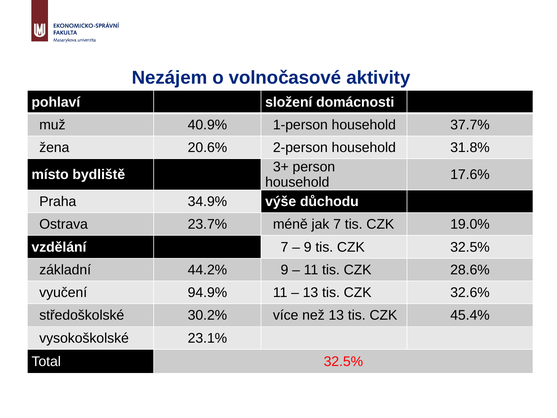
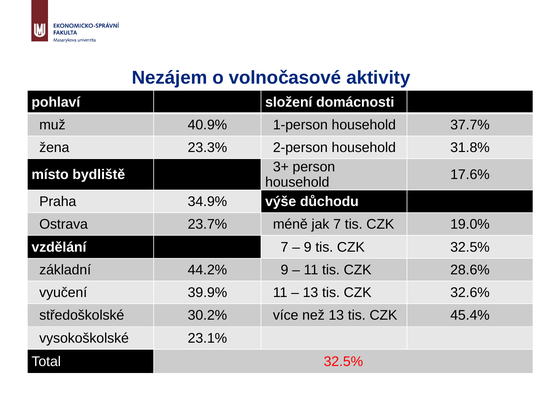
20.6%: 20.6% -> 23.3% (207, 148)
94.9%: 94.9% -> 39.9% (207, 292)
